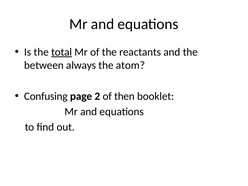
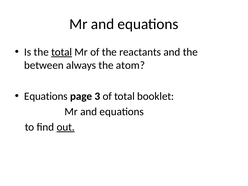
Confusing: Confusing -> Equations (46, 96)
2: 2 -> 3 (97, 96)
of then: then -> total (124, 96)
out underline: none -> present (66, 127)
